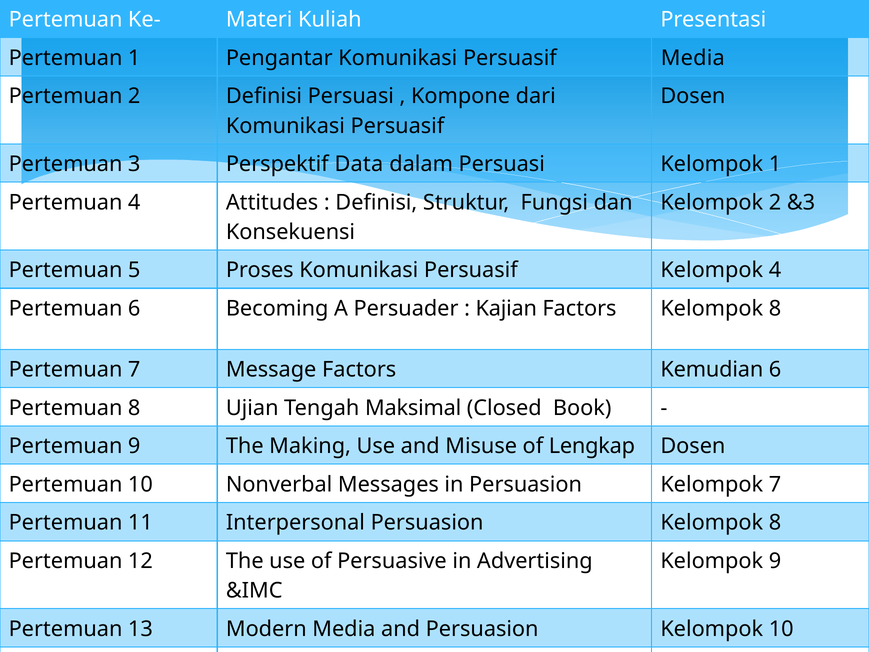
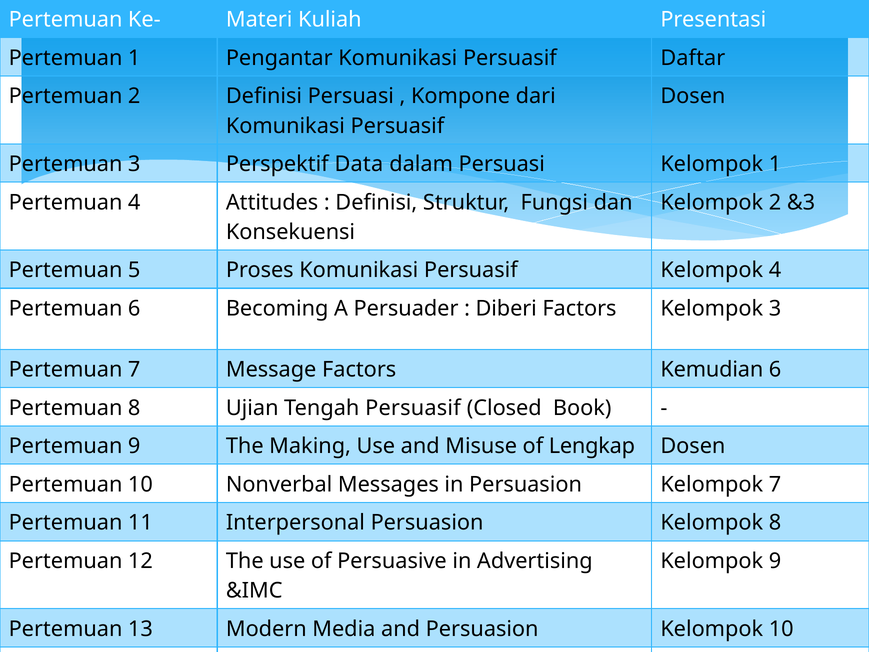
Persuasif Media: Media -> Daftar (693, 58)
Kajian: Kajian -> Diberi (506, 308)
Factors Kelompok 8: 8 -> 3 (775, 308)
Tengah Maksimal: Maksimal -> Persuasif (413, 408)
